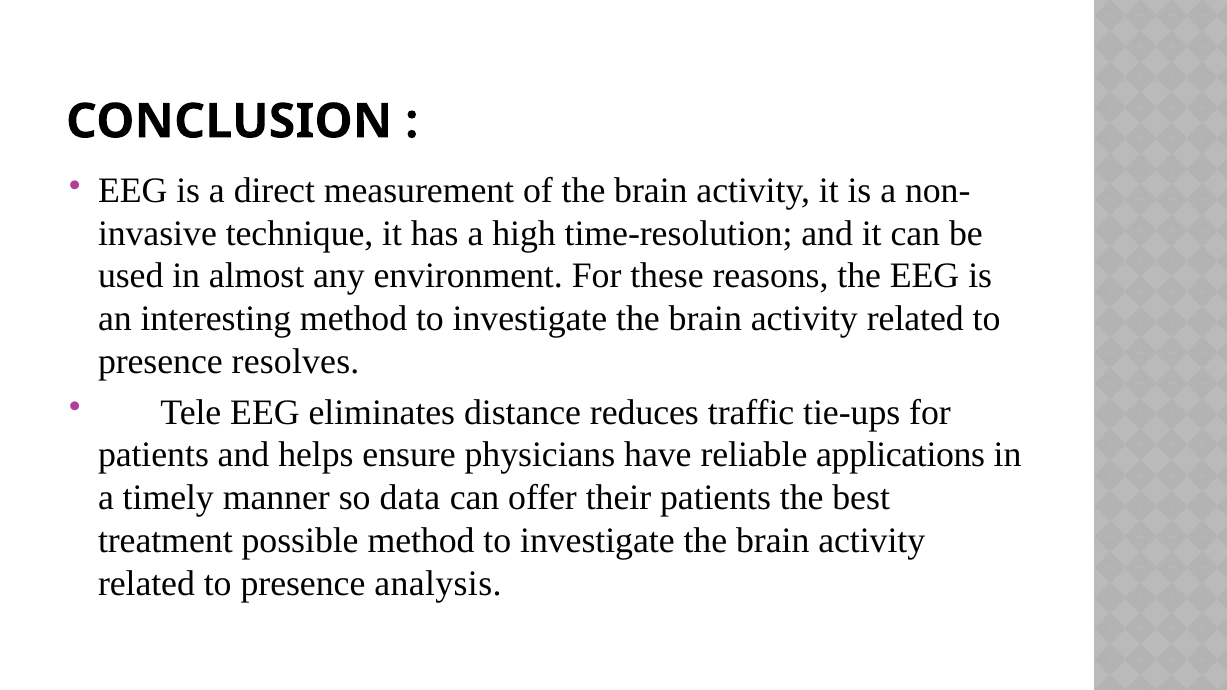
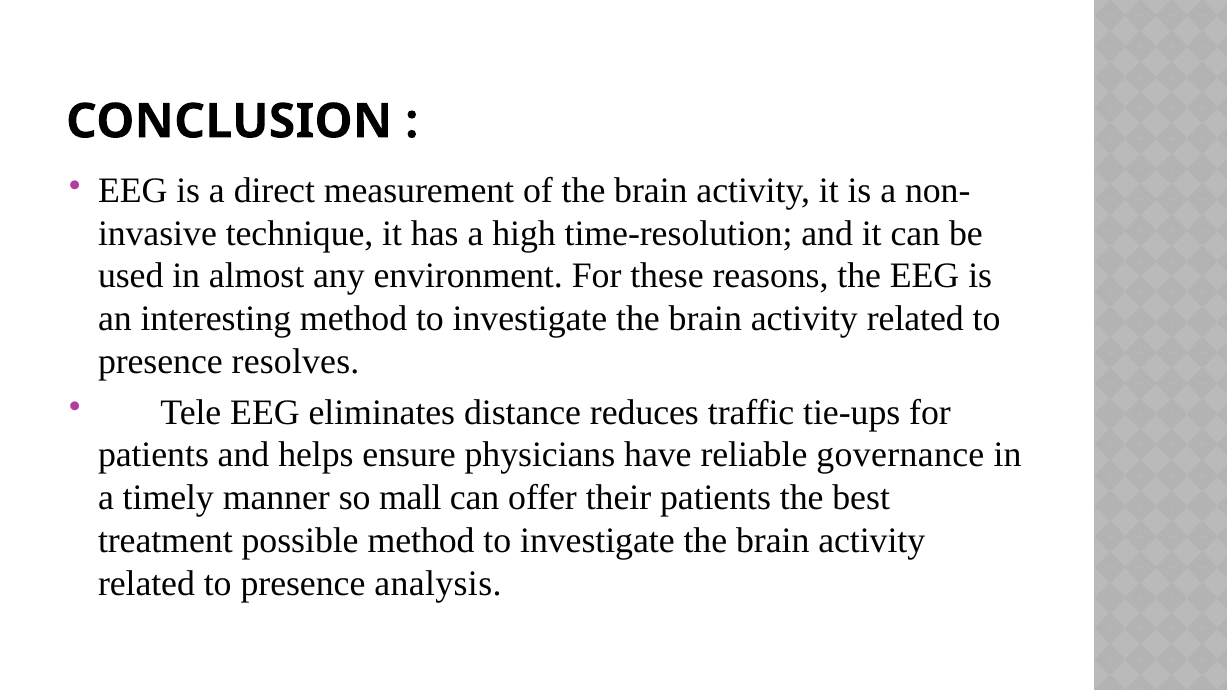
applications: applications -> governance (900, 455)
data: data -> mall (410, 498)
